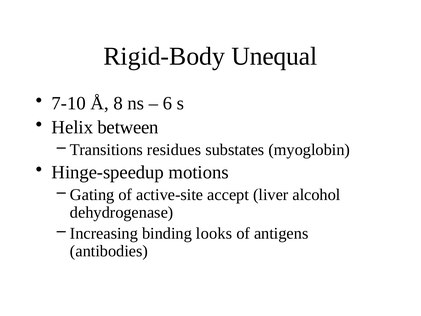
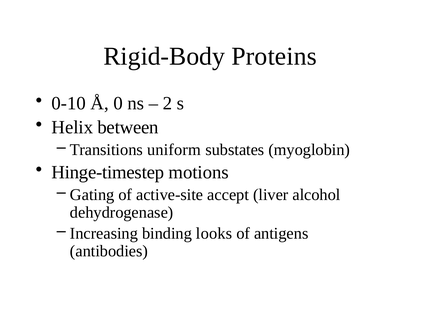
Unequal: Unequal -> Proteins (274, 56)
7-10: 7-10 -> 0-10 (69, 103)
8: 8 -> 0 (118, 103)
6: 6 -> 2 (167, 103)
residues: residues -> uniform (174, 150)
Hinge-speedup: Hinge-speedup -> Hinge-timestep (108, 172)
